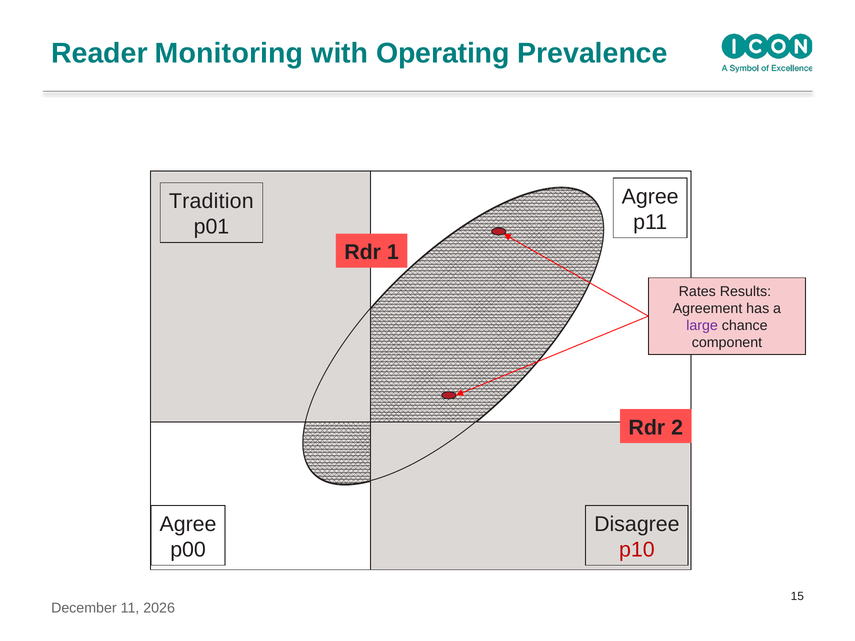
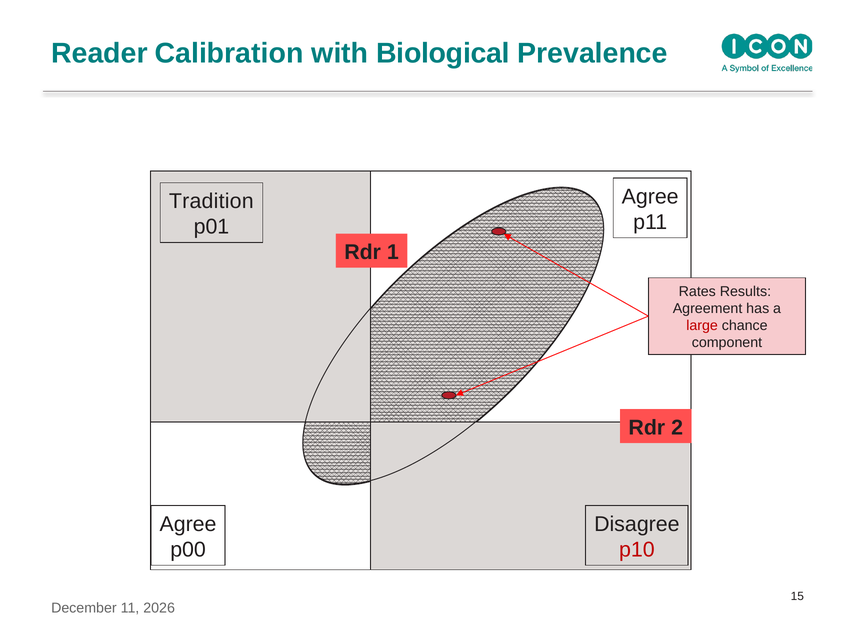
Monitoring: Monitoring -> Calibration (229, 54)
Operating: Operating -> Biological (443, 54)
large colour: purple -> red (702, 326)
